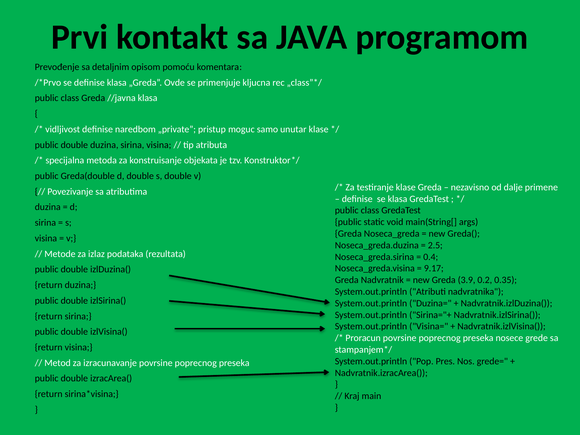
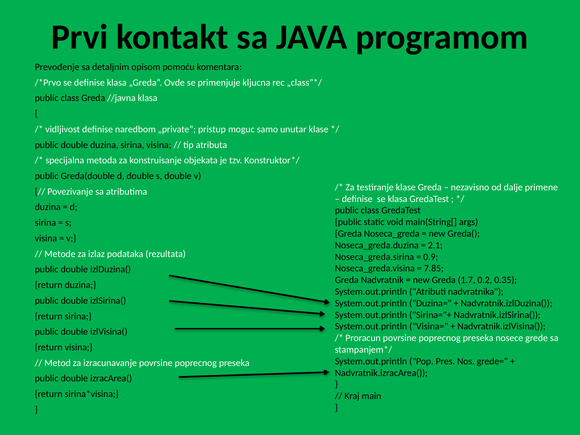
2.5: 2.5 -> 2.1 (435, 245)
0.4: 0.4 -> 0.9 (431, 257)
9.17: 9.17 -> 7.85 (434, 268)
3.9: 3.9 -> 1.7 (467, 280)
